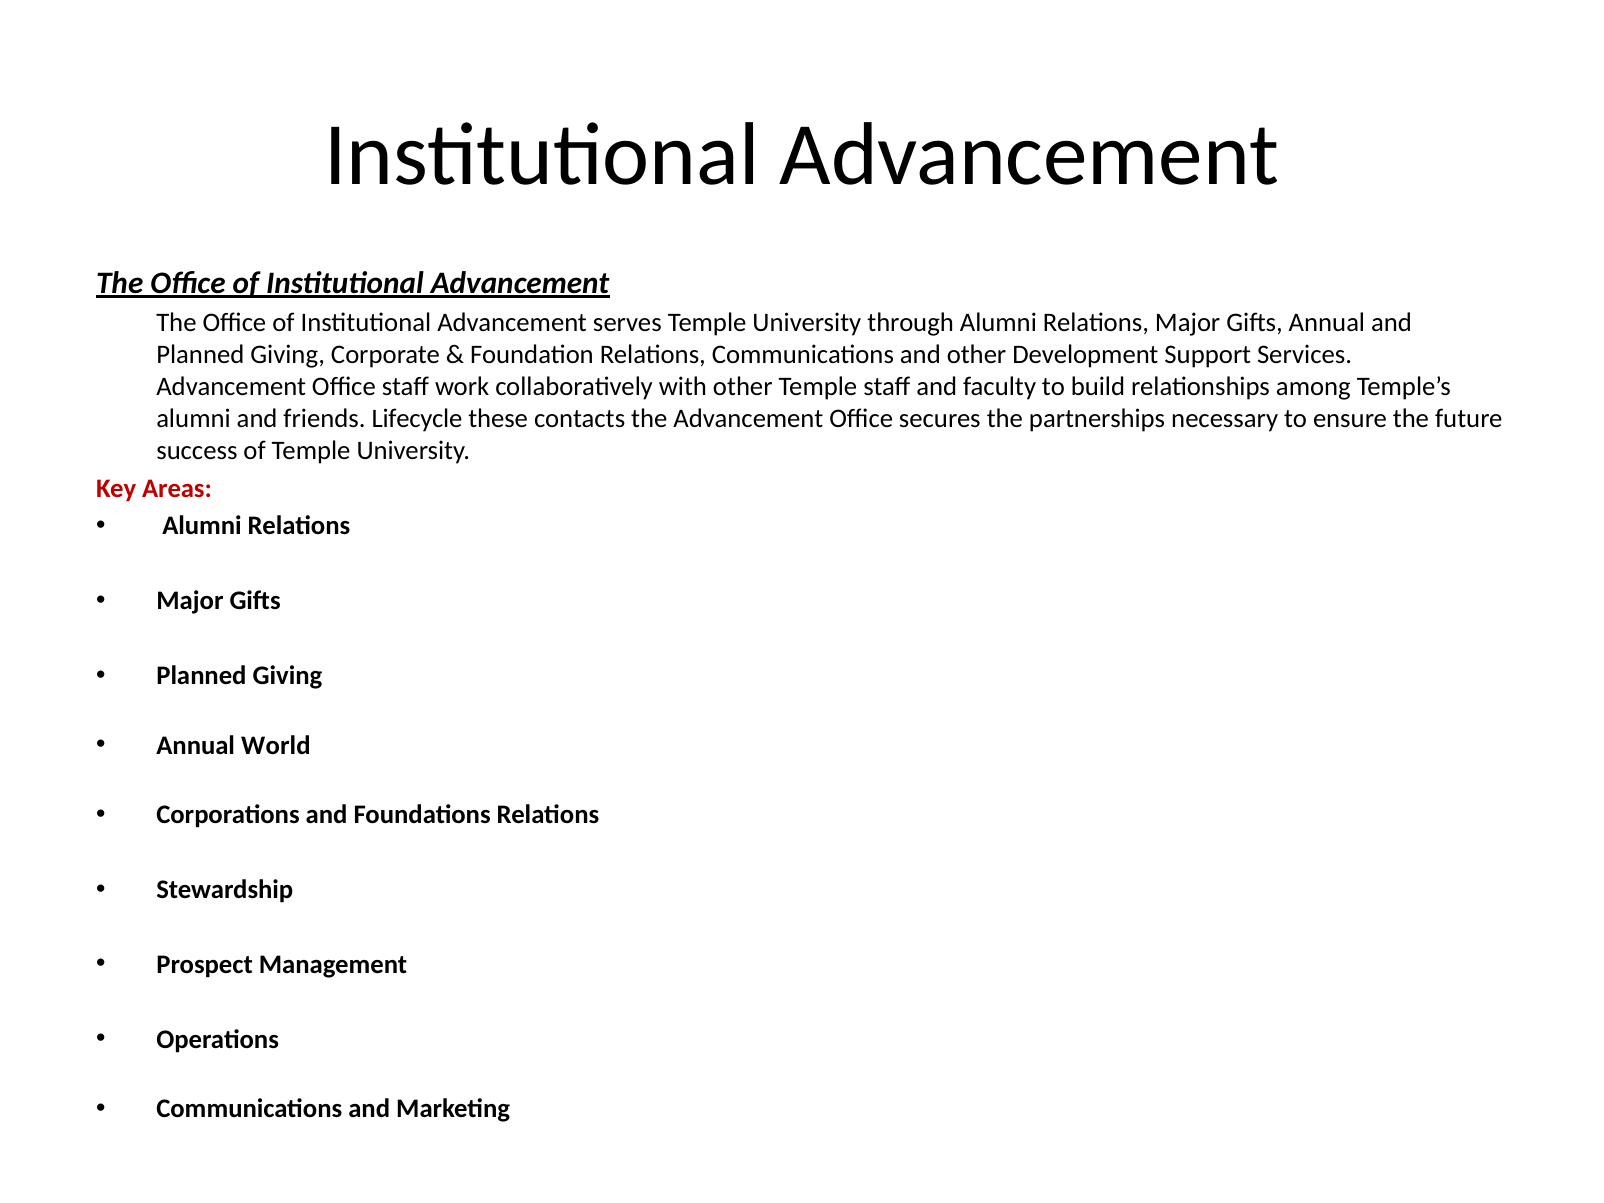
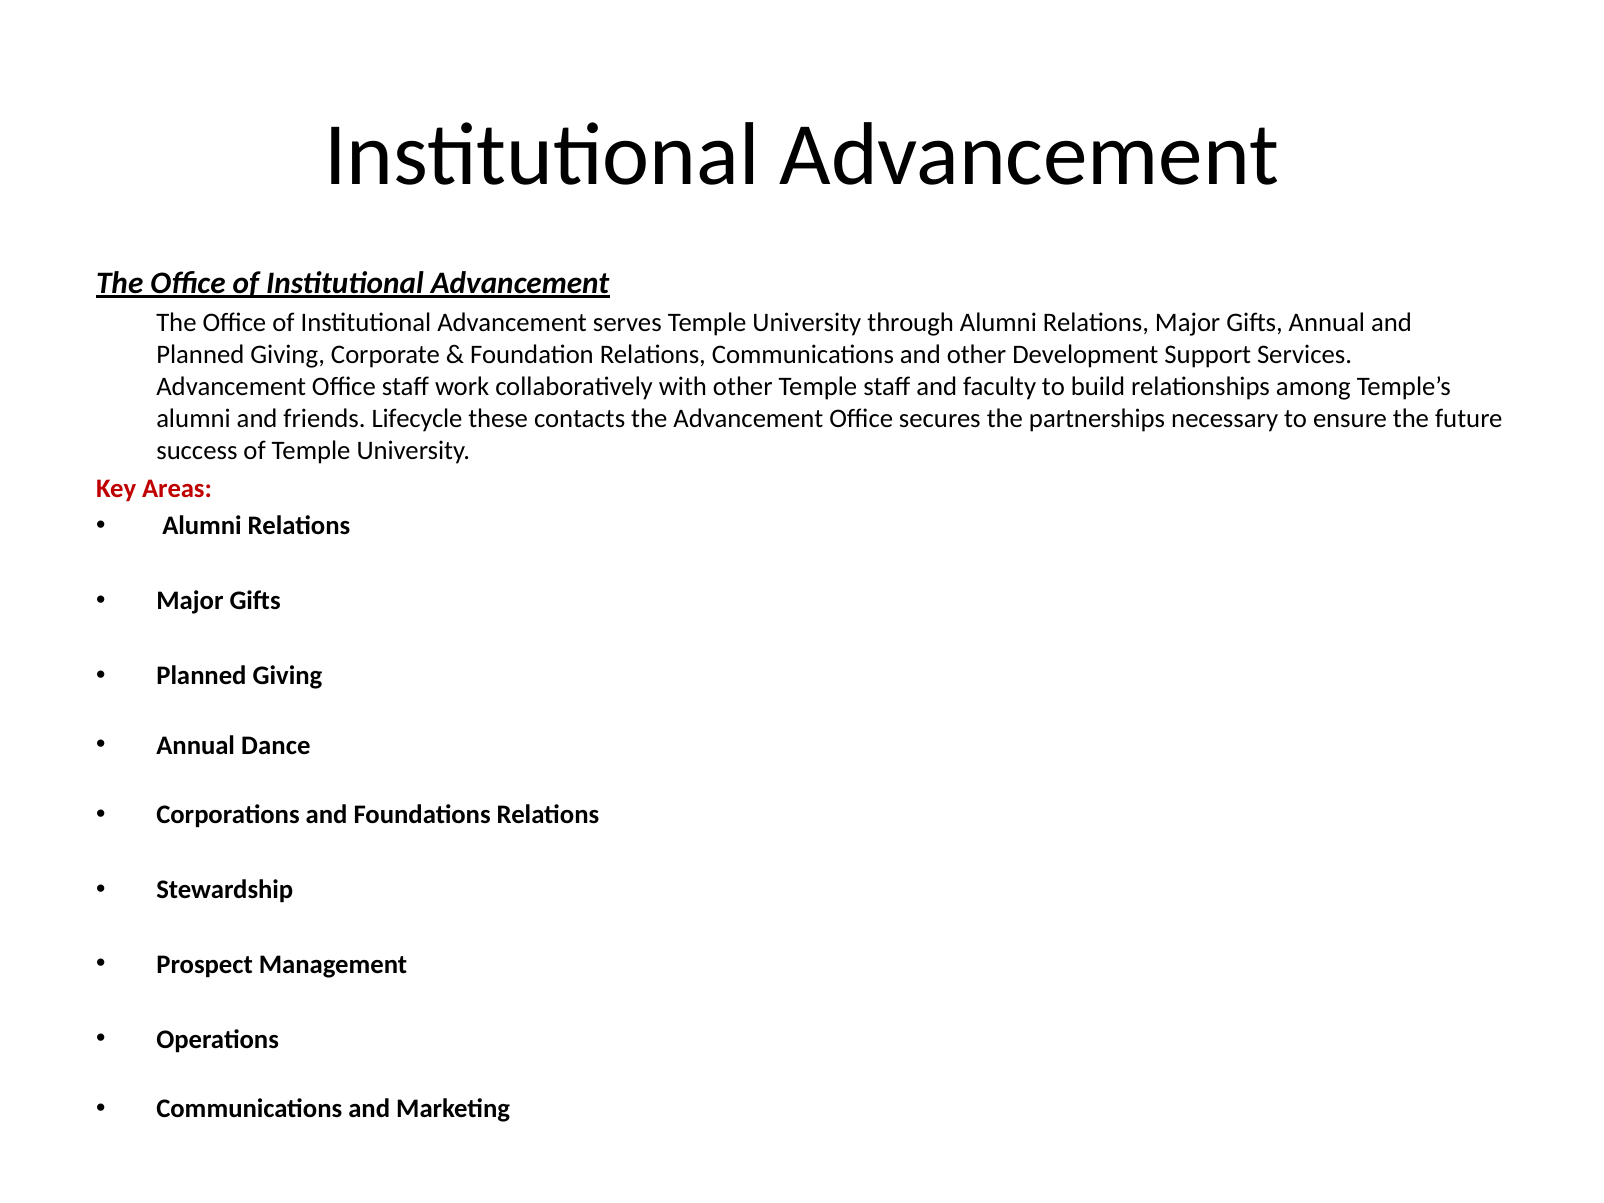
World: World -> Dance (276, 745)
